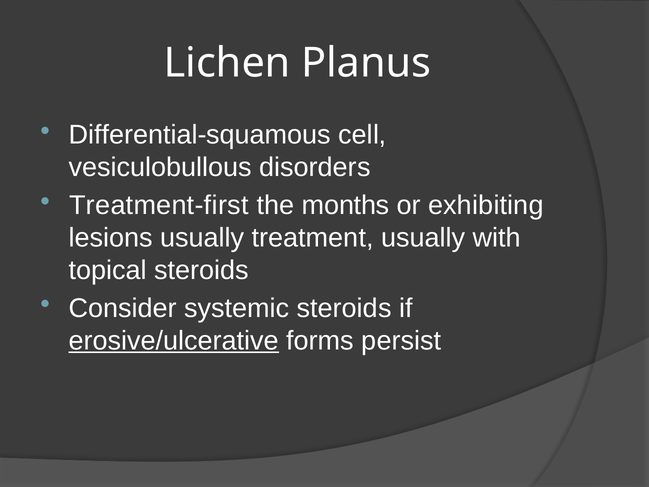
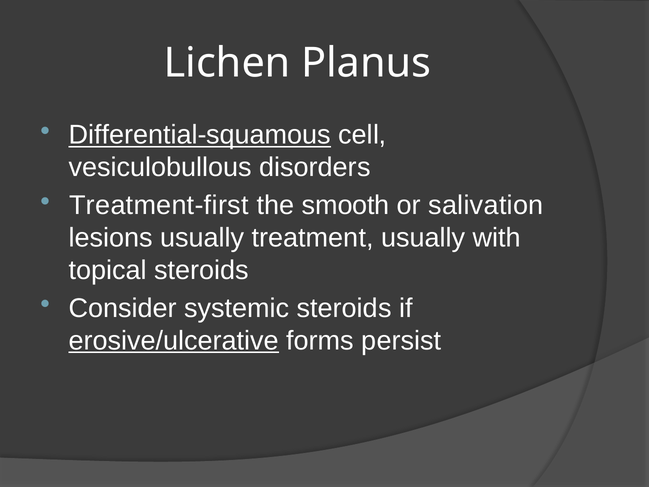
Differential-squamous underline: none -> present (200, 135)
months: months -> smooth (346, 205)
exhibiting: exhibiting -> salivation (486, 205)
